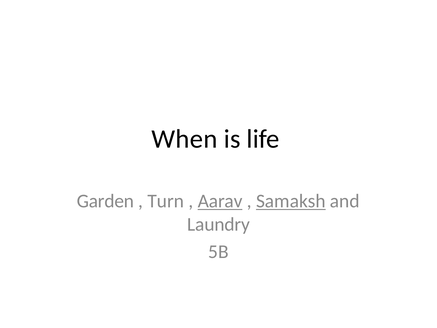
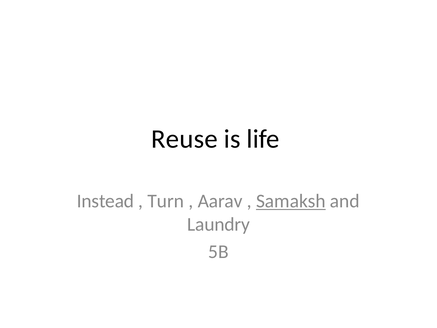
When: When -> Reuse (184, 139)
Garden: Garden -> Instead (105, 201)
Aarav underline: present -> none (220, 201)
